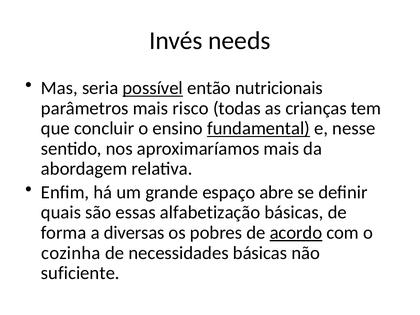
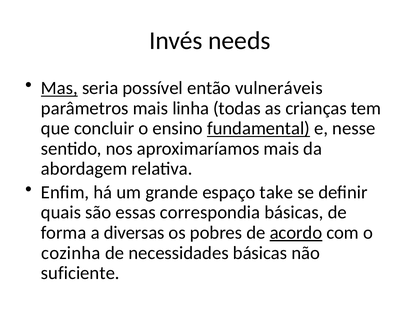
Mas underline: none -> present (59, 88)
possível underline: present -> none (153, 88)
nutricionais: nutricionais -> vulneráveis (279, 88)
risco: risco -> linha (191, 108)
abre: abre -> take (276, 192)
alfabetização: alfabetização -> correspondia (210, 213)
